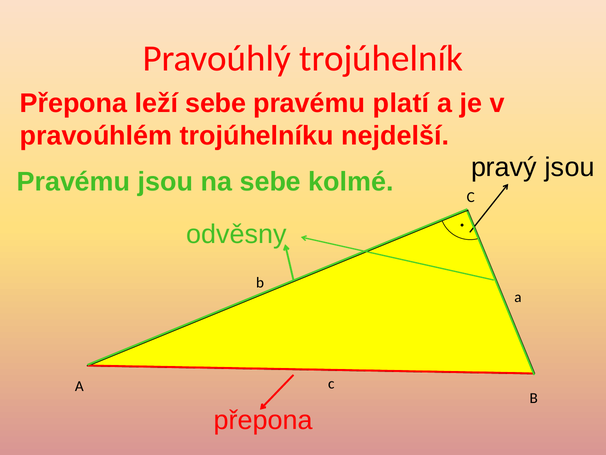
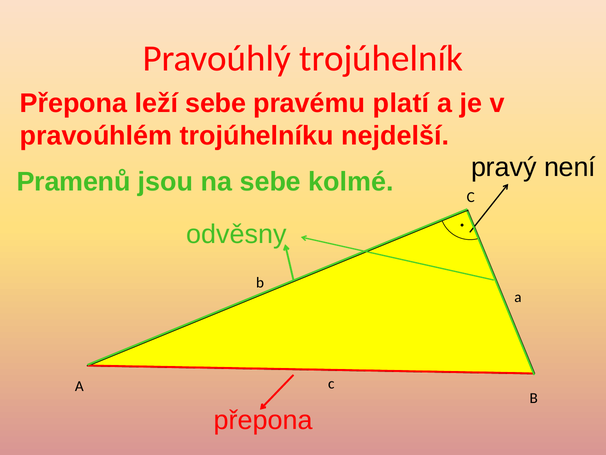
pravý jsou: jsou -> není (570, 167)
Pravému: Pravému -> Pramenů (74, 181)
